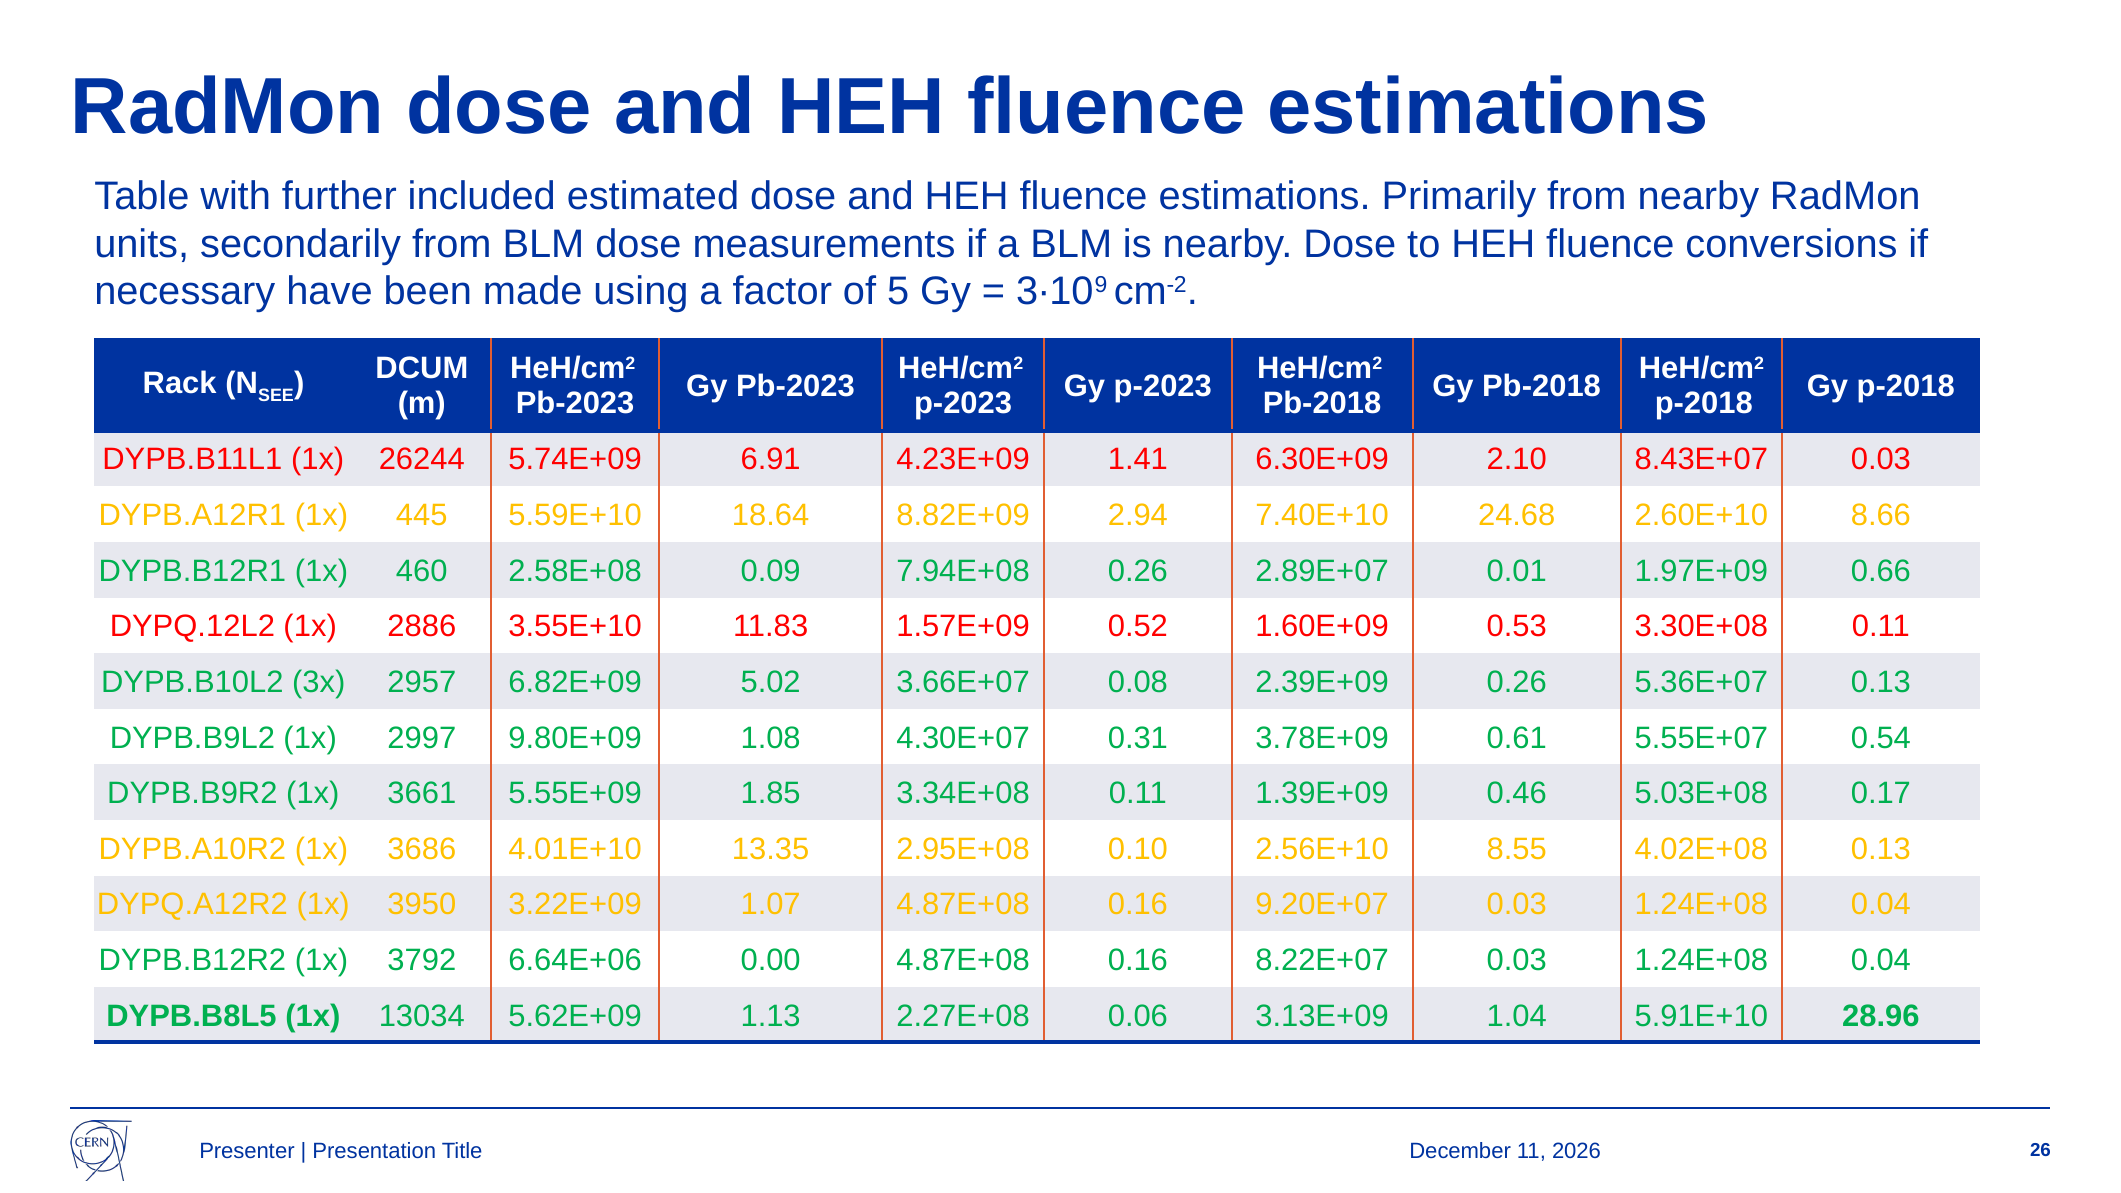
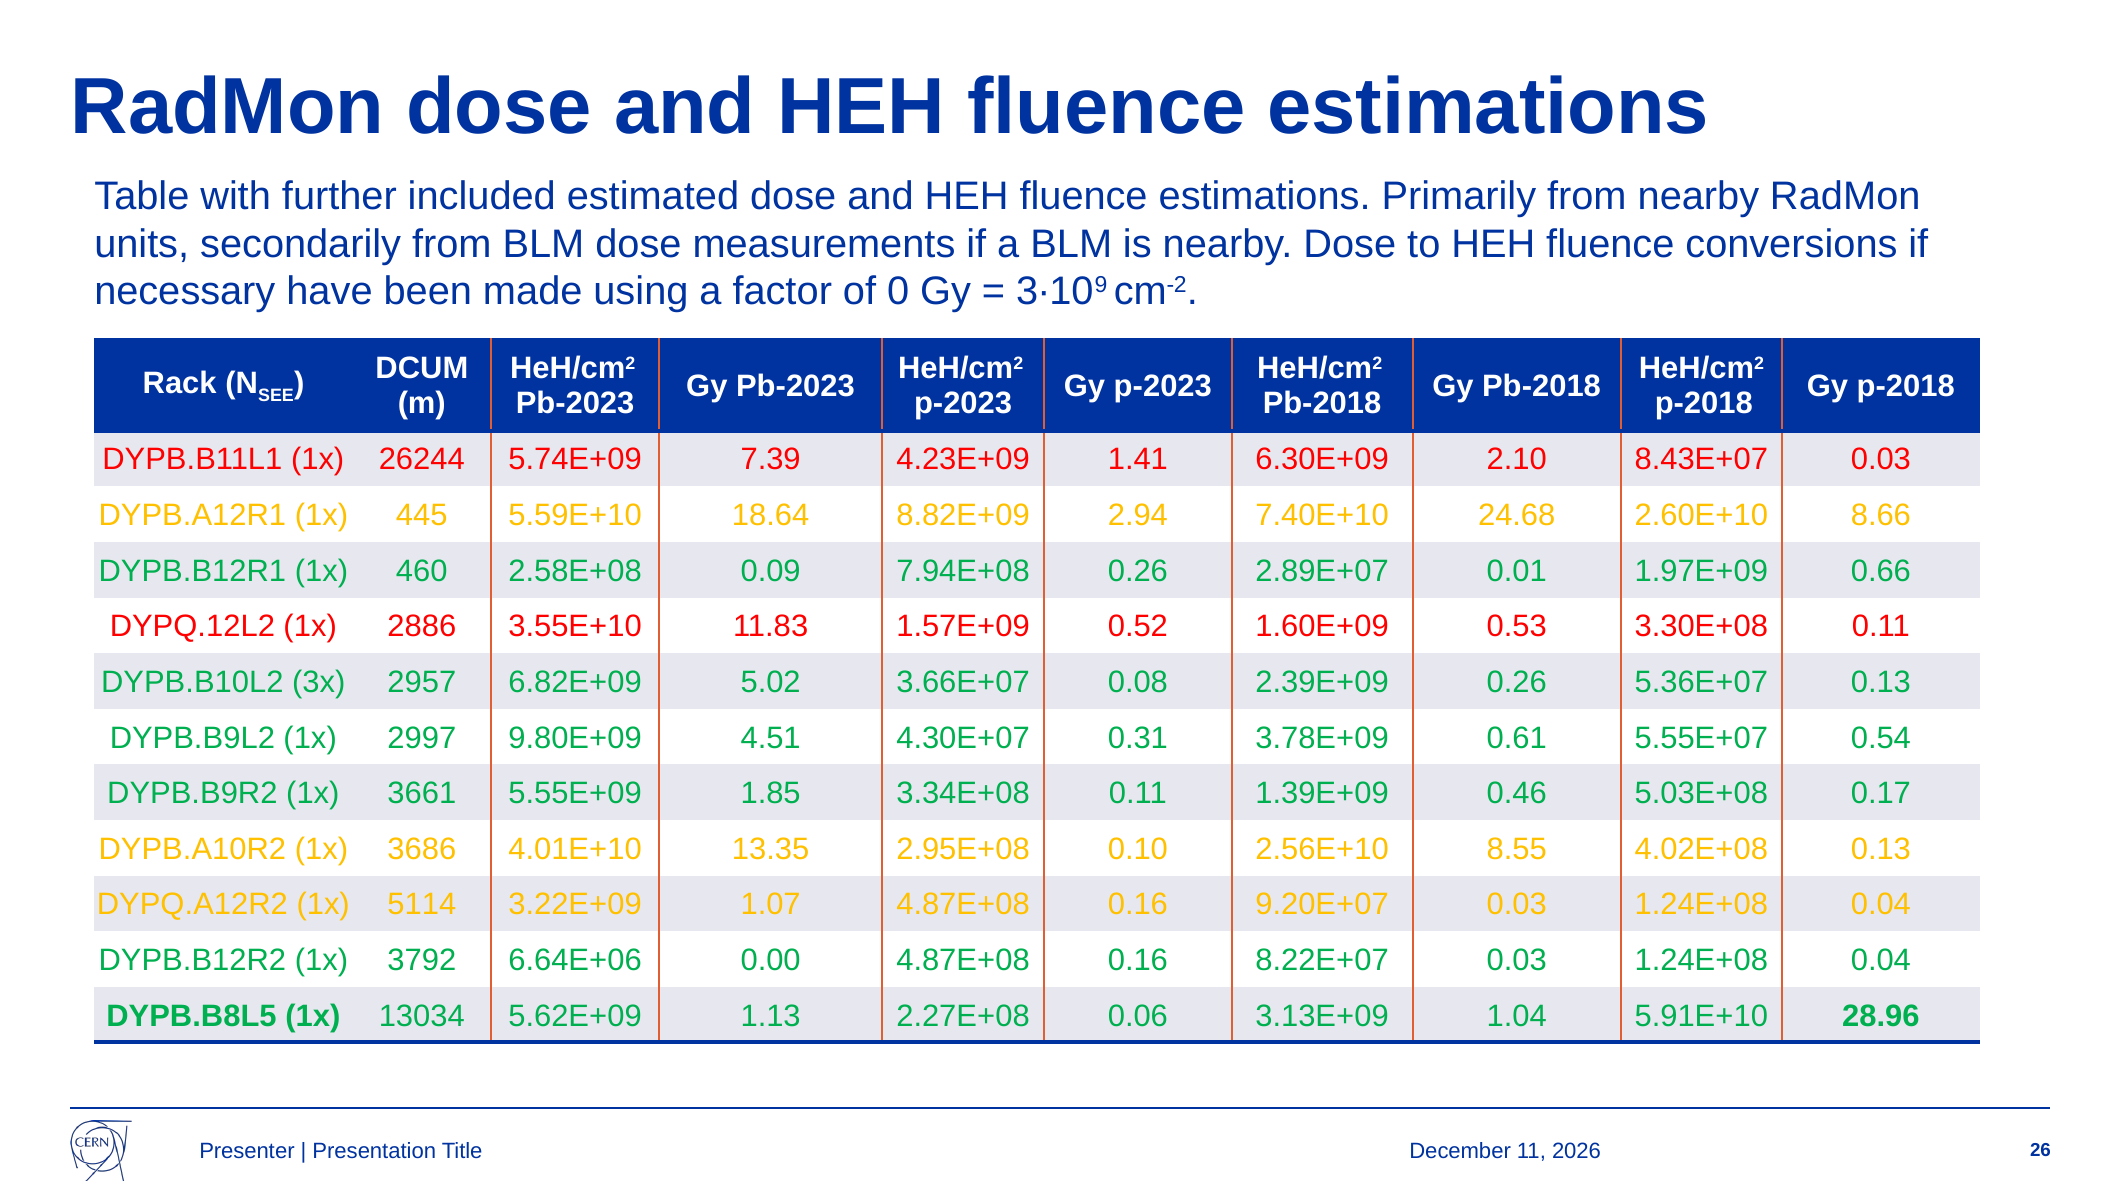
5: 5 -> 0 (898, 292)
6.91: 6.91 -> 7.39 (771, 460)
1.08: 1.08 -> 4.51 (771, 738)
3950: 3950 -> 5114 (422, 905)
